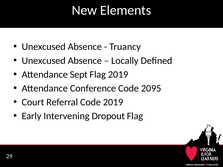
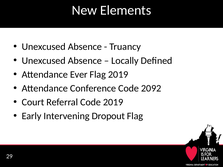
Sept: Sept -> Ever (79, 75)
2095: 2095 -> 2092 (151, 88)
